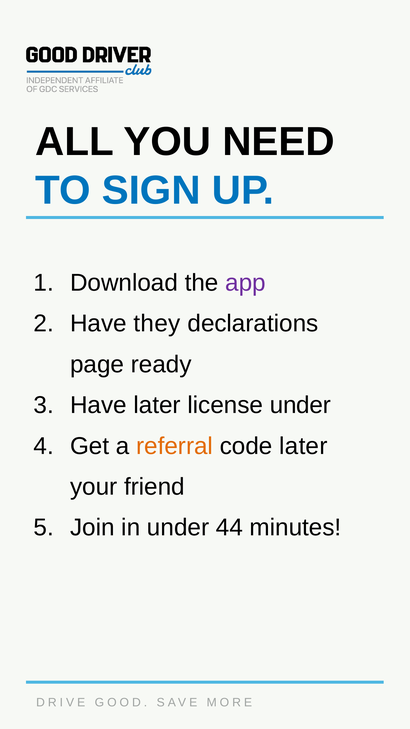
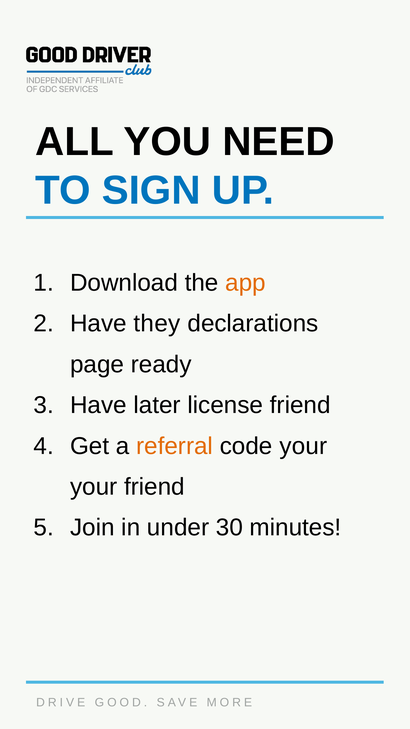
app colour: purple -> orange (246, 283)
license under: under -> friend (300, 405)
code later: later -> your (303, 446)
44: 44 -> 30 (229, 528)
